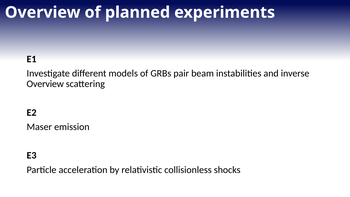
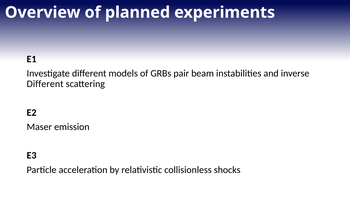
Overview: Overview -> Different (45, 84)
